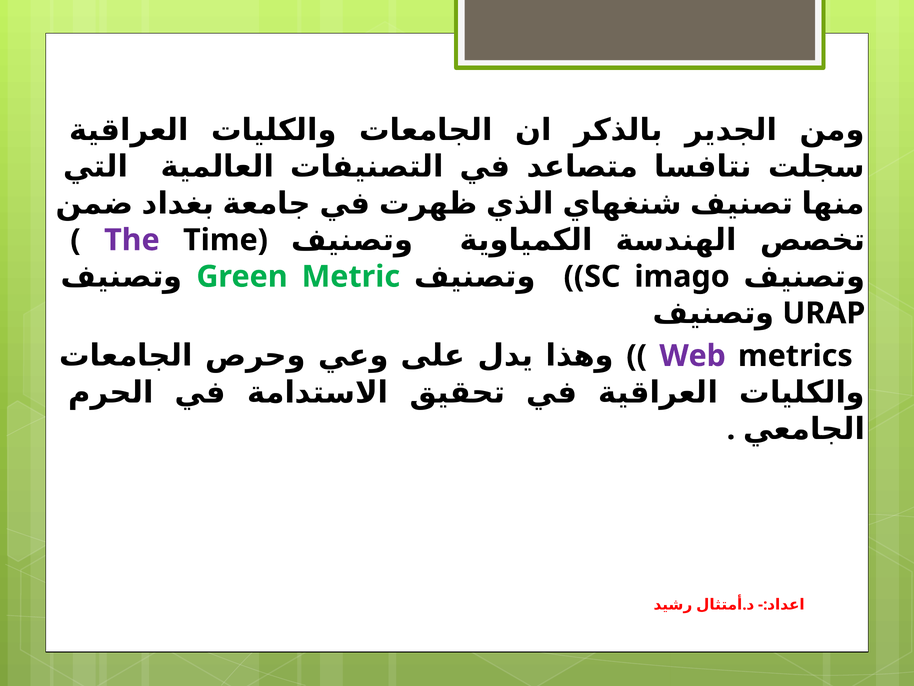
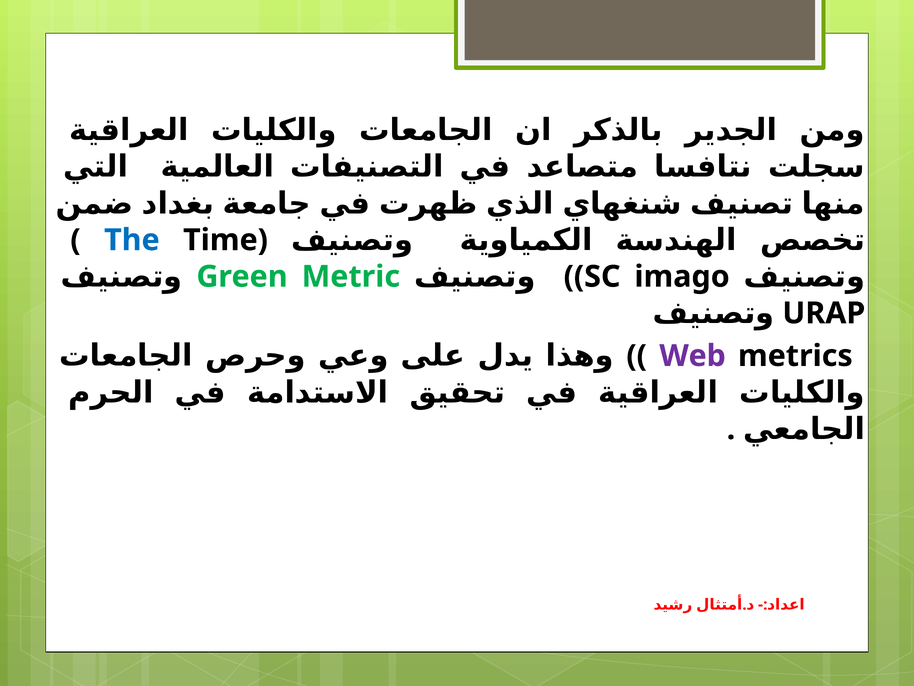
The colour: purple -> blue (132, 240)
